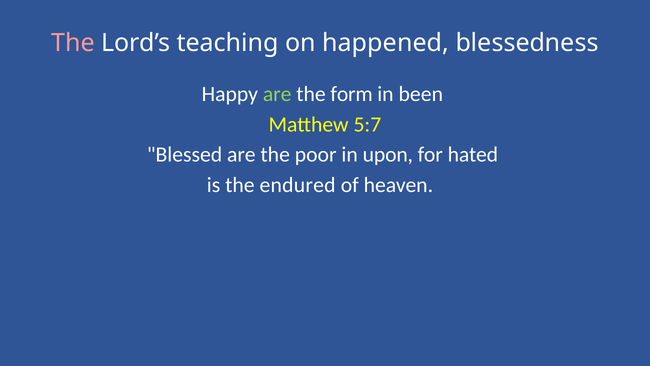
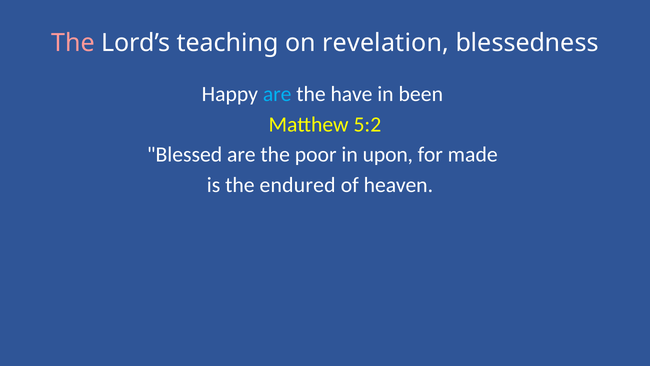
happened: happened -> revelation (386, 43)
are colour: light green -> light blue (277, 94)
form: form -> have (352, 94)
5:7: 5:7 -> 5:2 (367, 124)
hated: hated -> made (473, 155)
